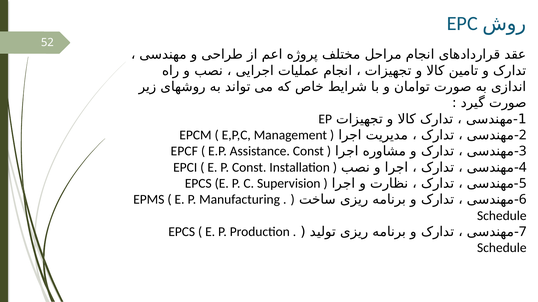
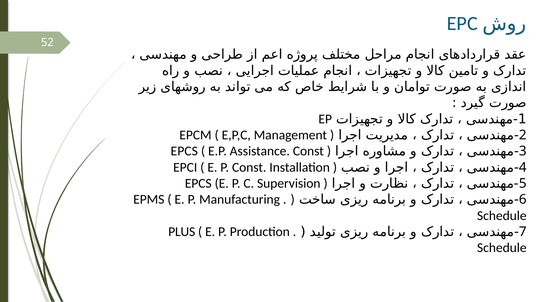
EPCF: EPCF -> EPCS (184, 151)
EPCS: EPCS -> PLUS (182, 232)
